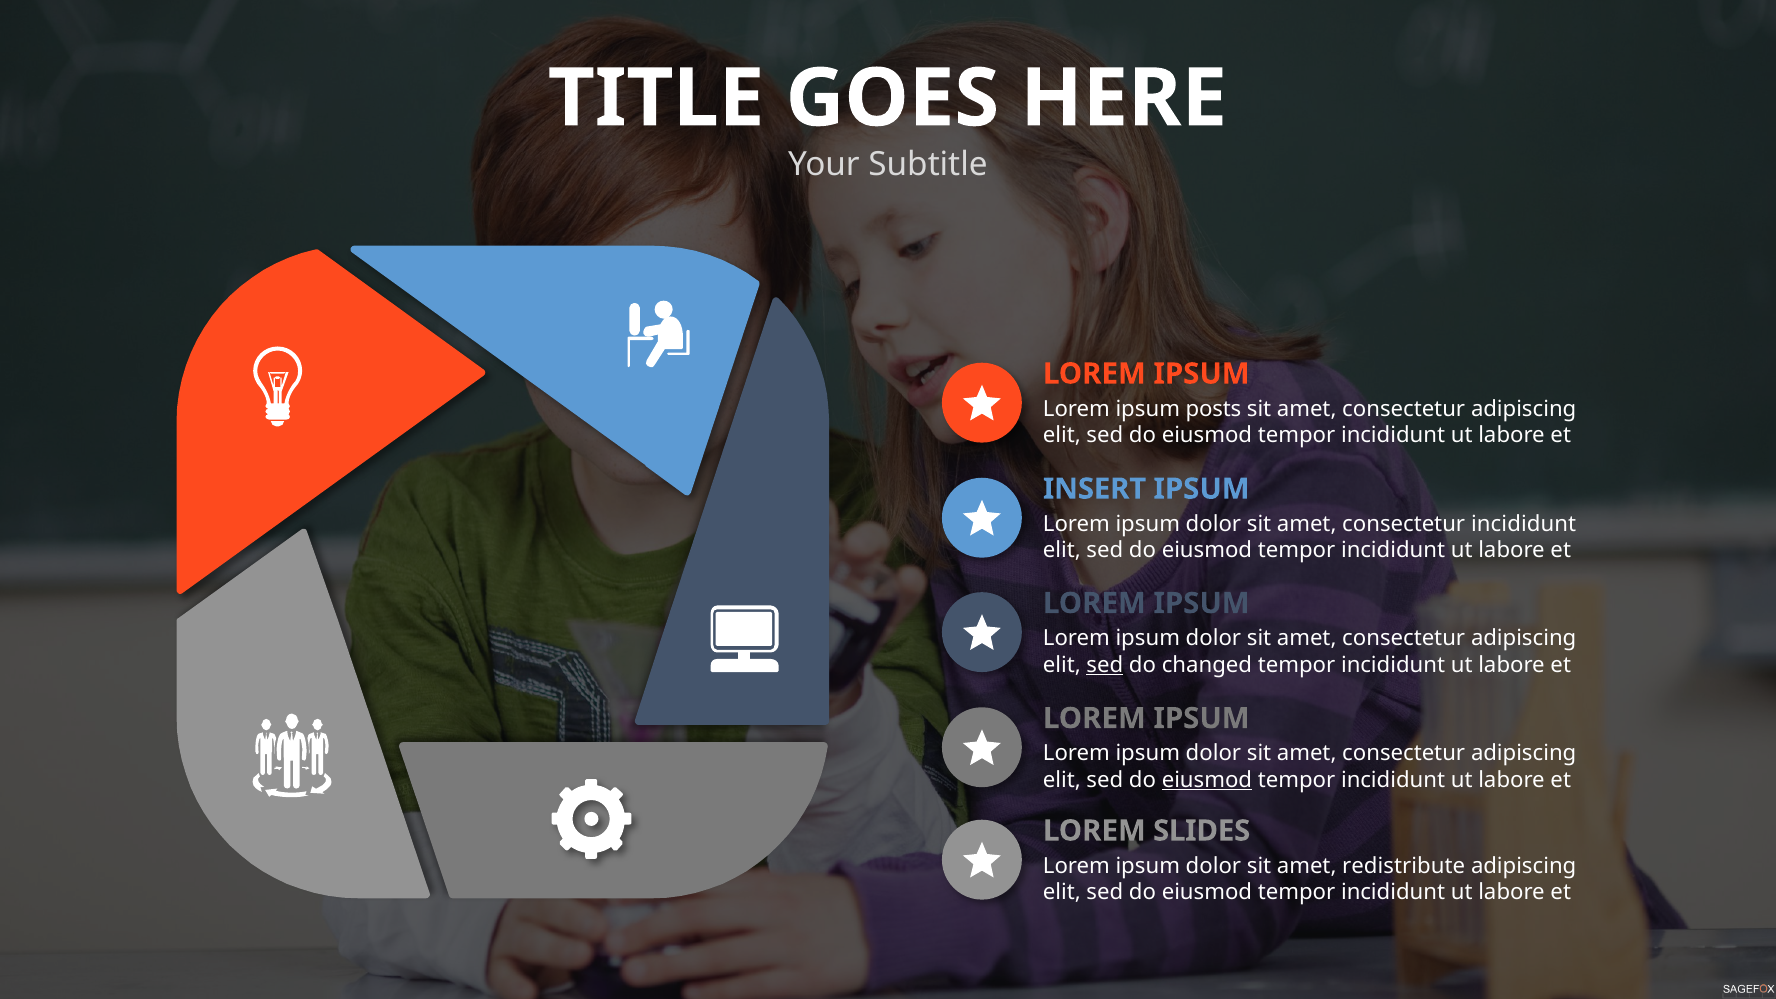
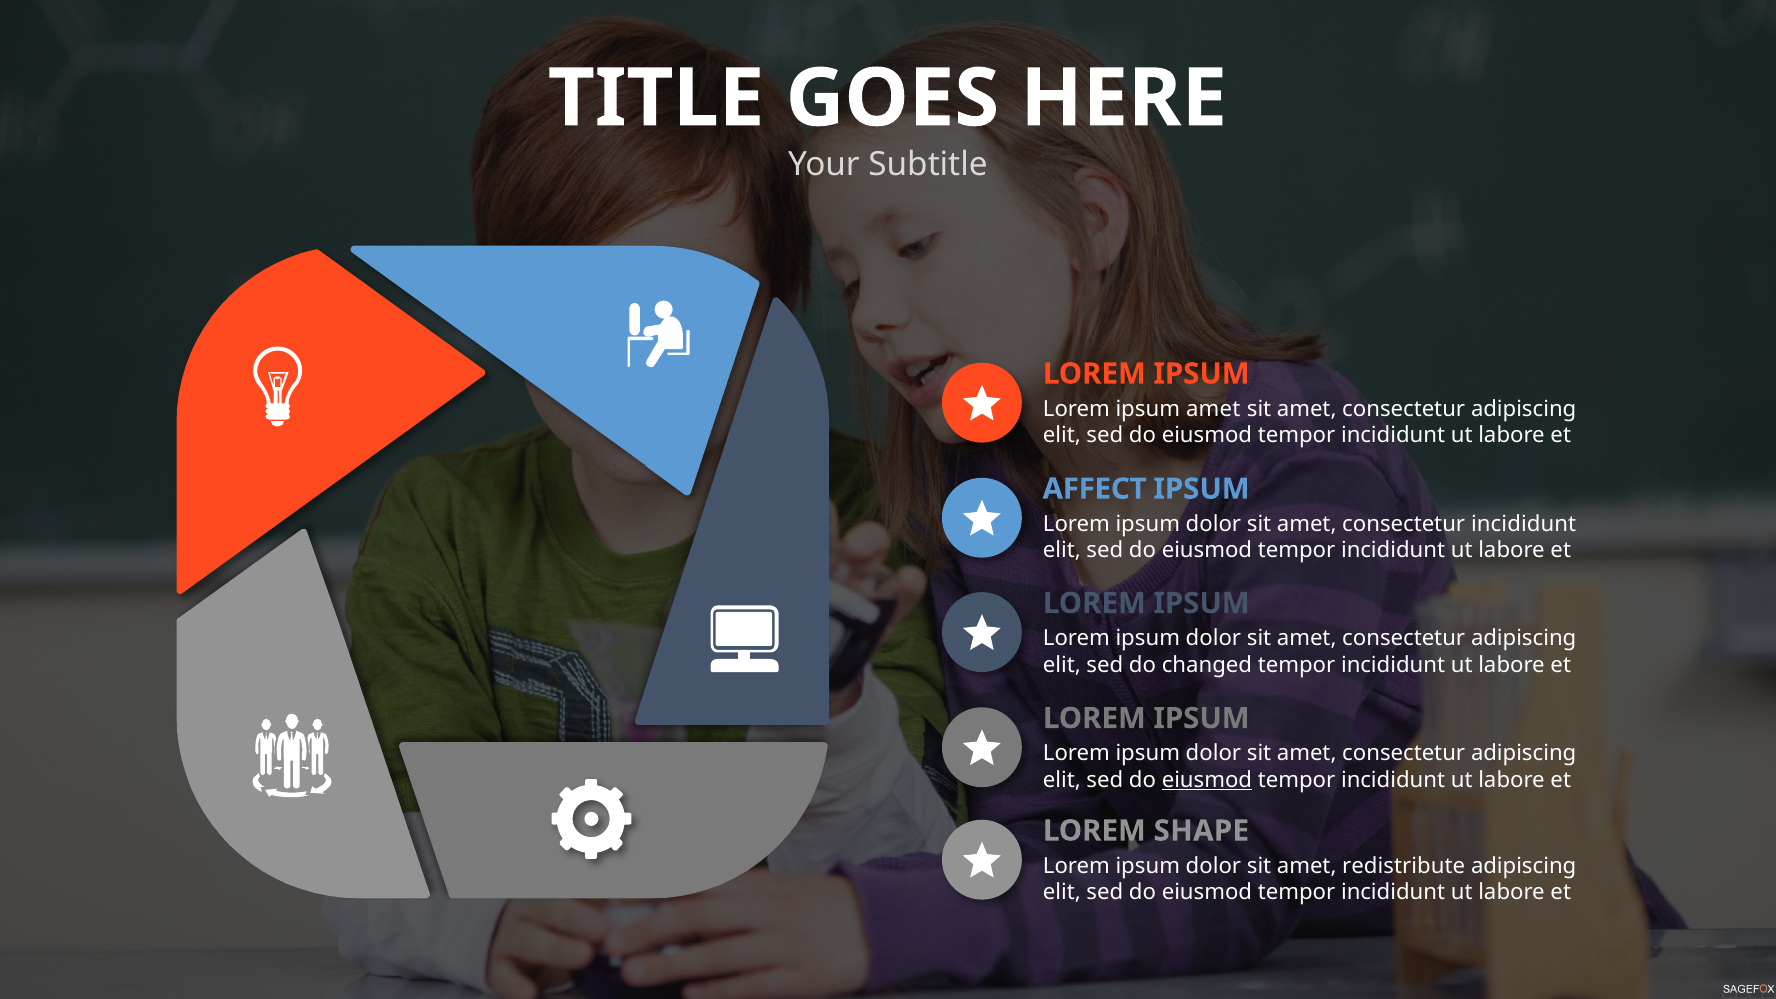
ipsum posts: posts -> amet (1213, 409)
INSERT: INSERT -> AFFECT (1095, 489)
sed underline: present -> none (1105, 665)
SLIDES: SLIDES -> SHAPE (1201, 831)
